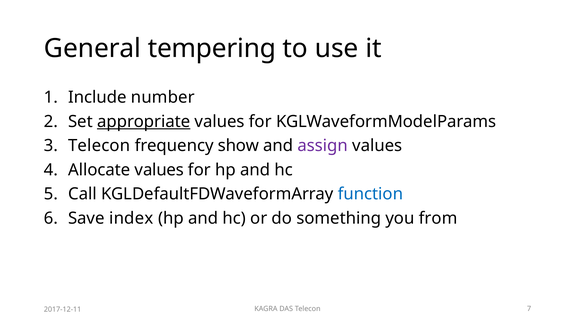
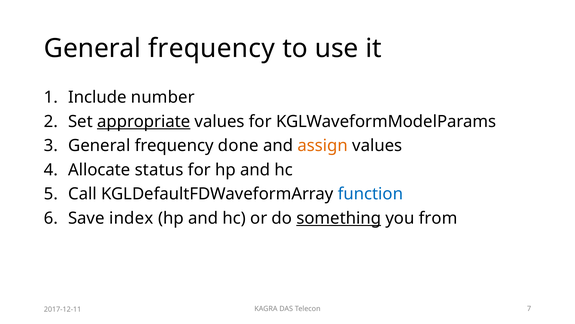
tempering: tempering -> frequency (212, 48)
Telecon: Telecon -> General (99, 145)
show: show -> done (238, 145)
assign colour: purple -> orange (323, 145)
Allocate values: values -> status (159, 170)
something underline: none -> present (339, 218)
